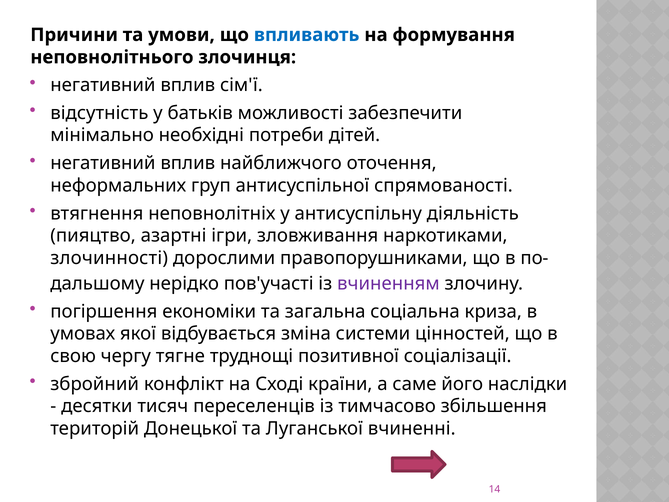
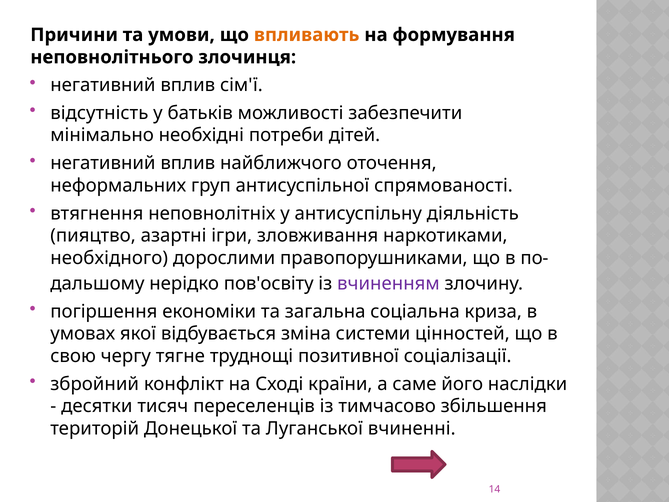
впливають colour: blue -> orange (307, 35)
злочинності: злочинності -> необхідного (109, 258)
пов'участі: пов'участі -> пов'освіту (269, 283)
